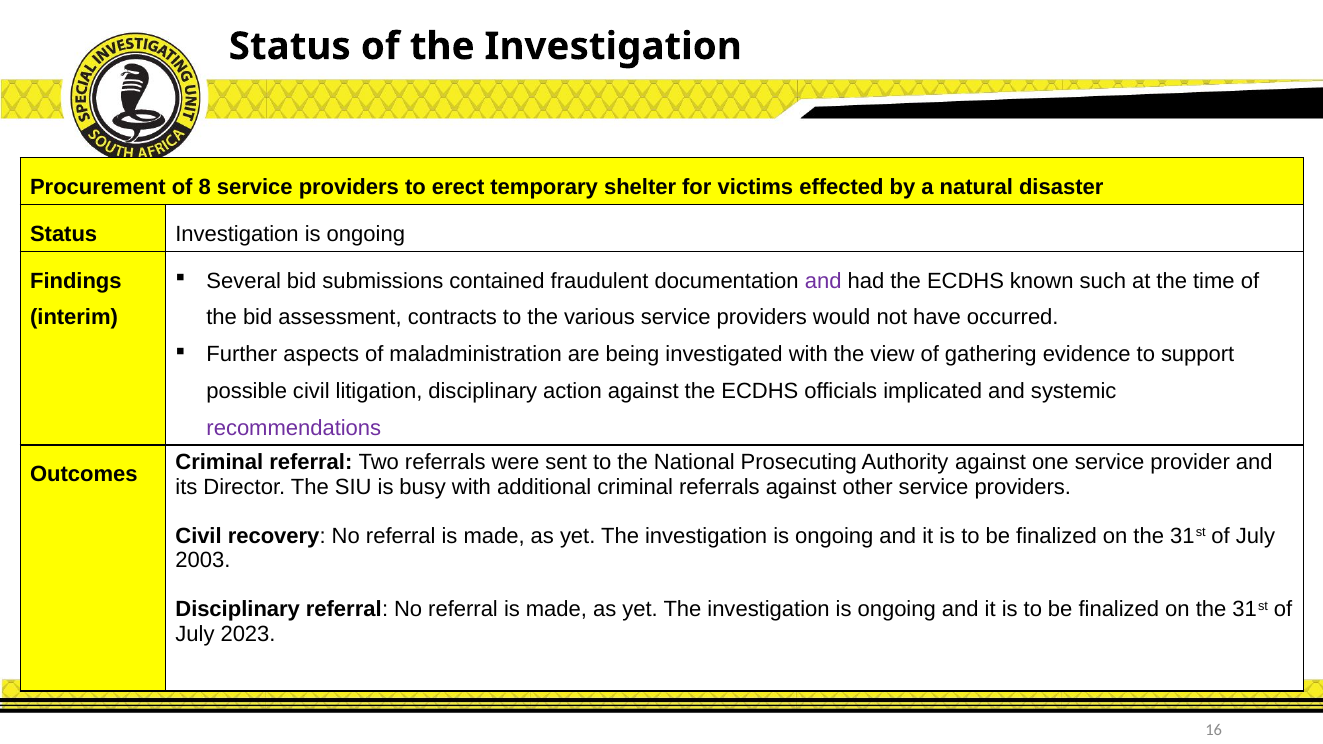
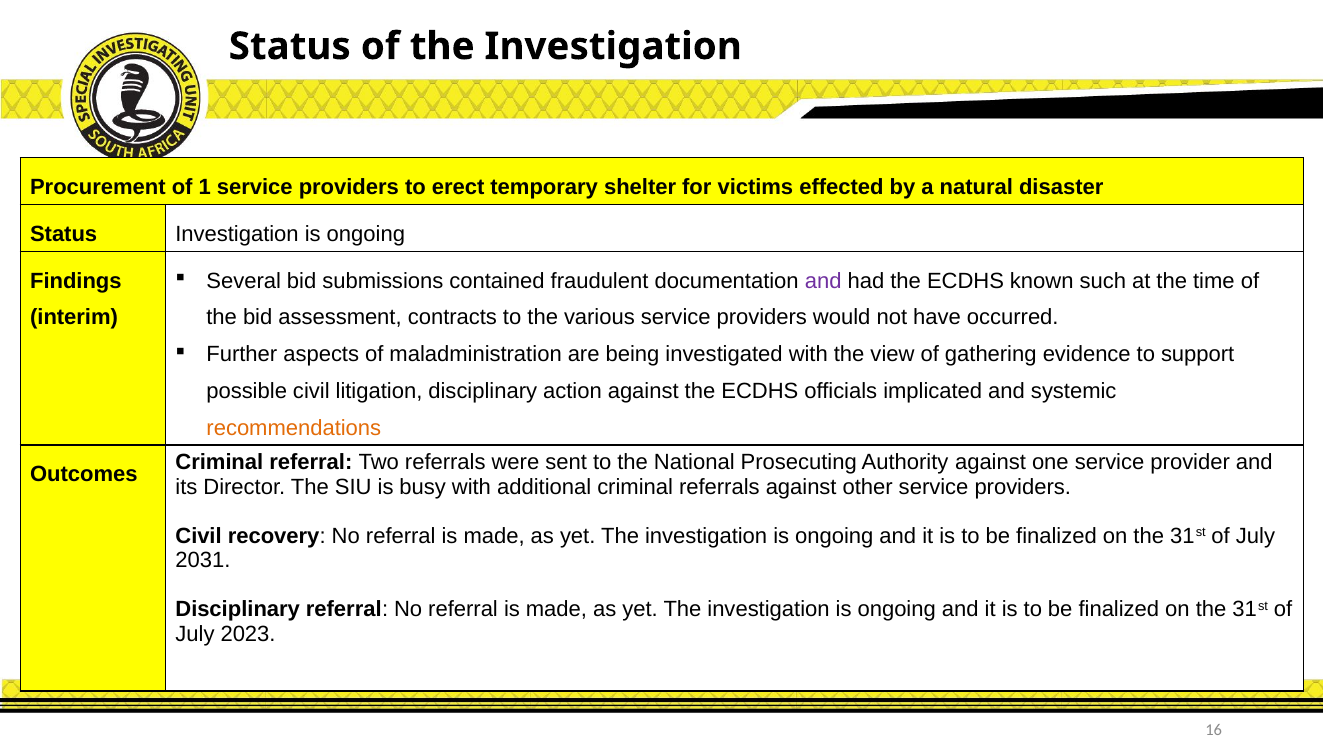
8: 8 -> 1 (205, 188)
recommendations colour: purple -> orange (294, 428)
2003: 2003 -> 2031 (203, 561)
